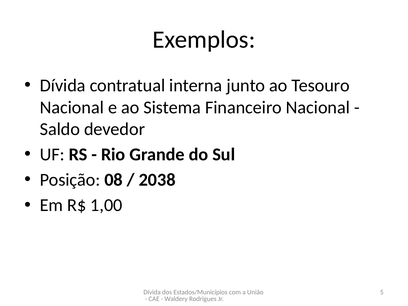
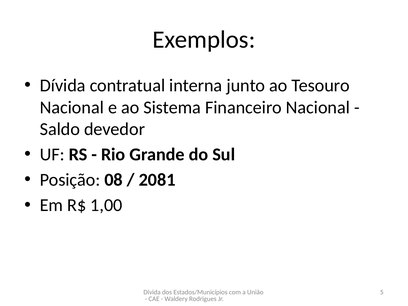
2038: 2038 -> 2081 (157, 180)
